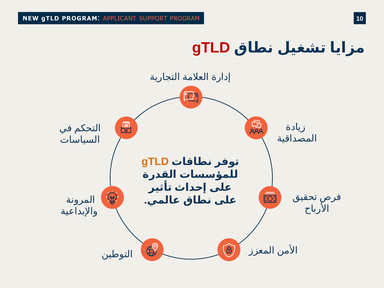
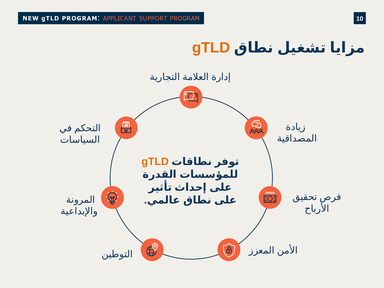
gTLD colour: red -> orange (211, 48)
